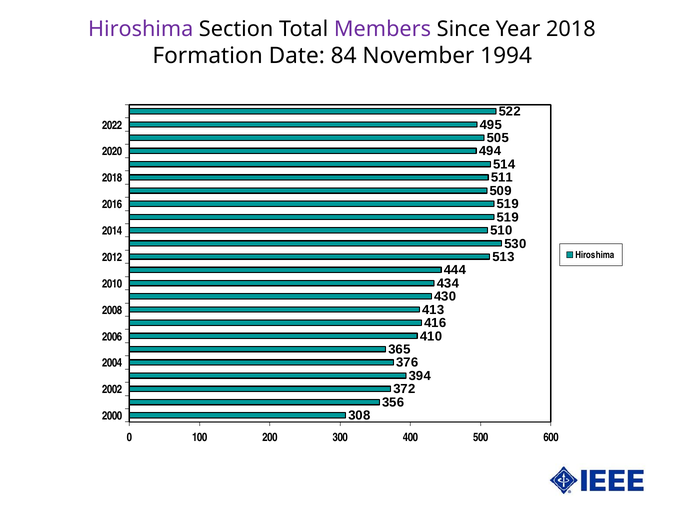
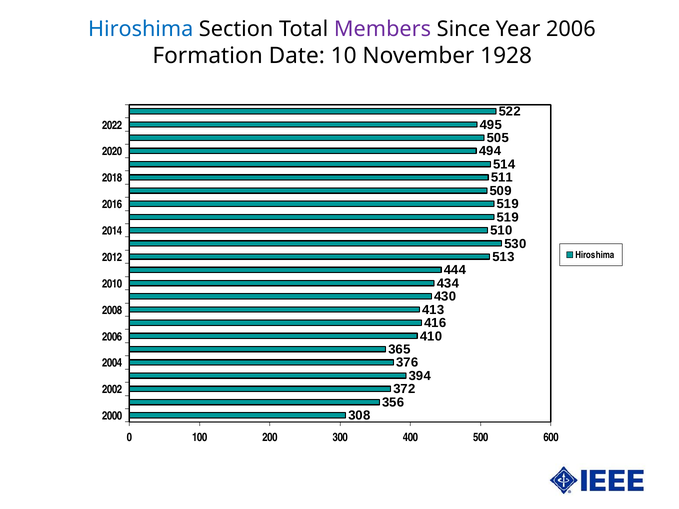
Hiroshima colour: purple -> blue (141, 29)
Year 2018: 2018 -> 2006 (571, 29)
84: 84 -> 10 (344, 56)
1994: 1994 -> 1928 (506, 56)
